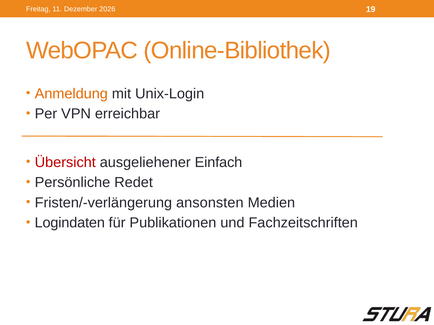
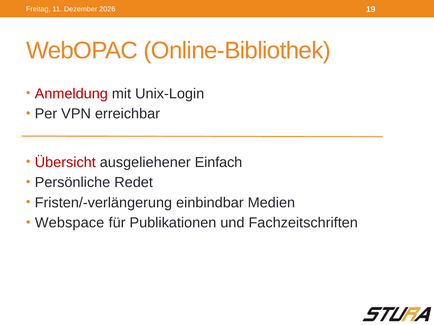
Anmeldung colour: orange -> red (71, 94)
ansonsten: ansonsten -> einbindbar (210, 203)
Logindaten: Logindaten -> Webspace (70, 223)
